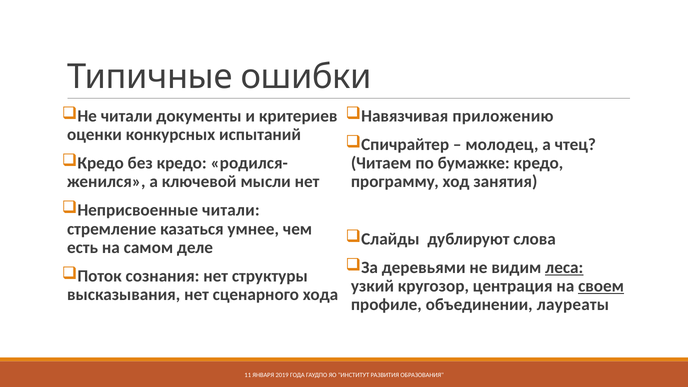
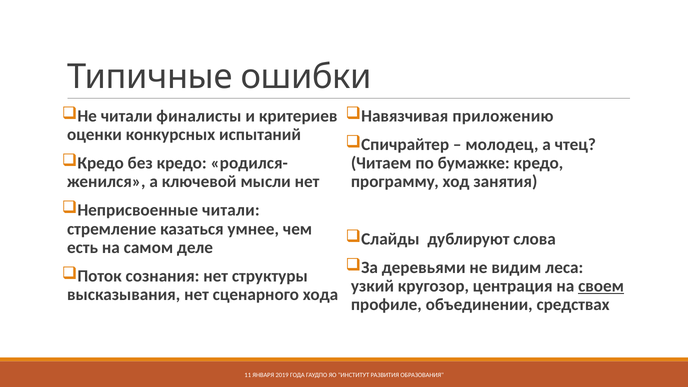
документы: документы -> финалисты (199, 116)
леса underline: present -> none (564, 267)
лауреаты: лауреаты -> средствах (573, 305)
